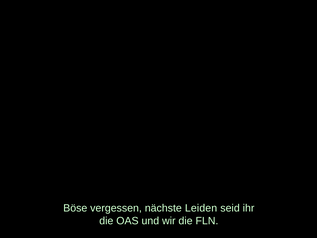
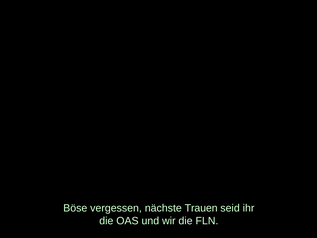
Leiden: Leiden -> Trauen (201, 208)
